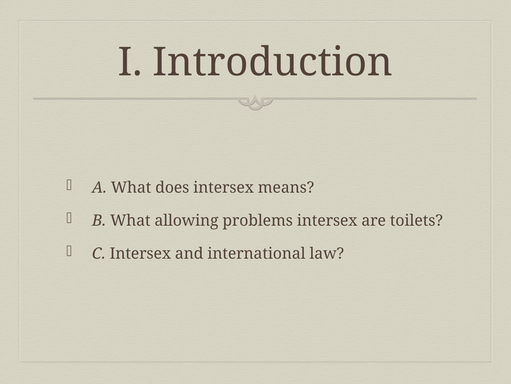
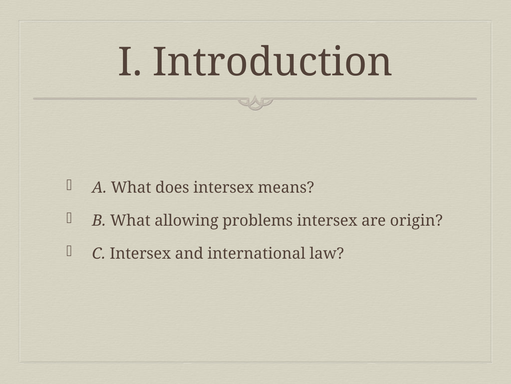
toilets: toilets -> origin (416, 220)
